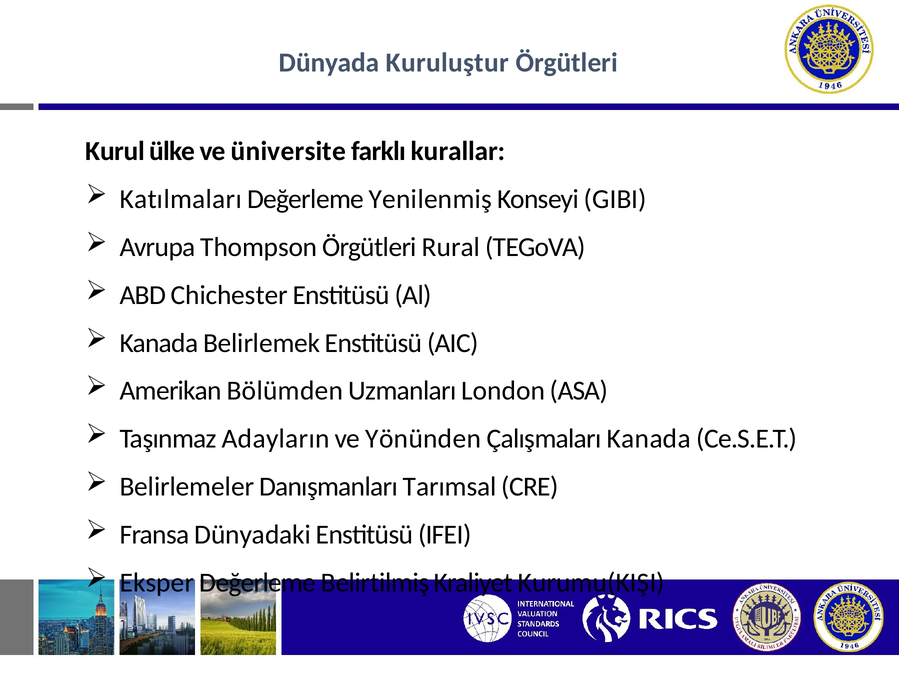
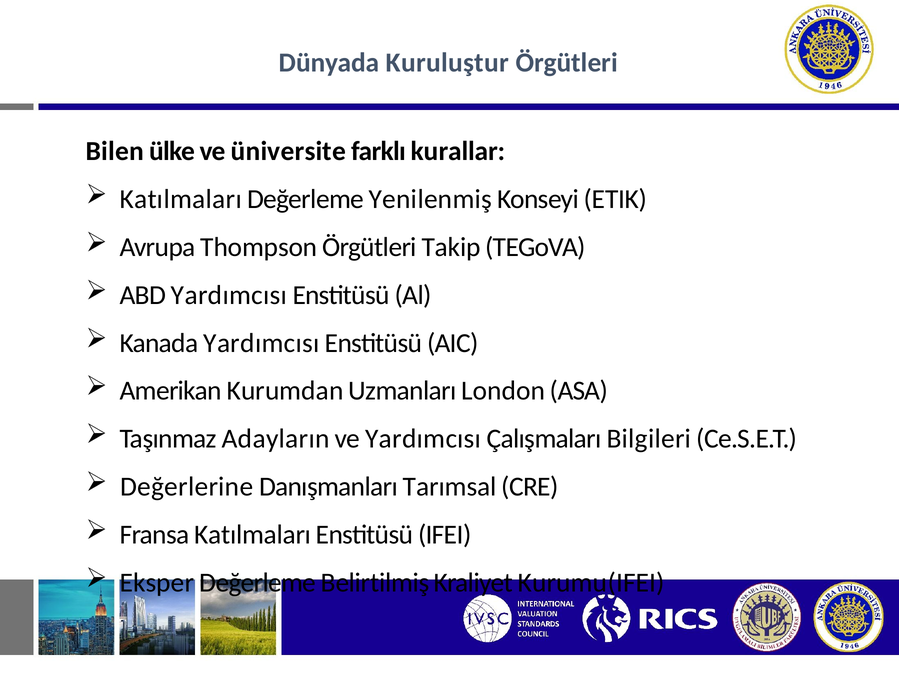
Kurul: Kurul -> Bilen (115, 151)
GIBI: GIBI -> ETIK (615, 199)
Rural: Rural -> Takip (451, 247)
ABD Chichester: Chichester -> Yardımcısı (229, 295)
Kanada Belirlemek: Belirlemek -> Yardımcısı (261, 343)
Bölümden: Bölümden -> Kurumdan (285, 391)
ve Yönünden: Yönünden -> Yardımcısı (423, 439)
Çalışmaları Kanada: Kanada -> Bilgileri (649, 439)
Belirlemeler: Belirlemeler -> Değerlerine (187, 487)
Fransa Dünyadaki: Dünyadaki -> Katılmaları (253, 535)
Kurumu(KIŞI: Kurumu(KIŞI -> Kurumu(IFEI (591, 583)
